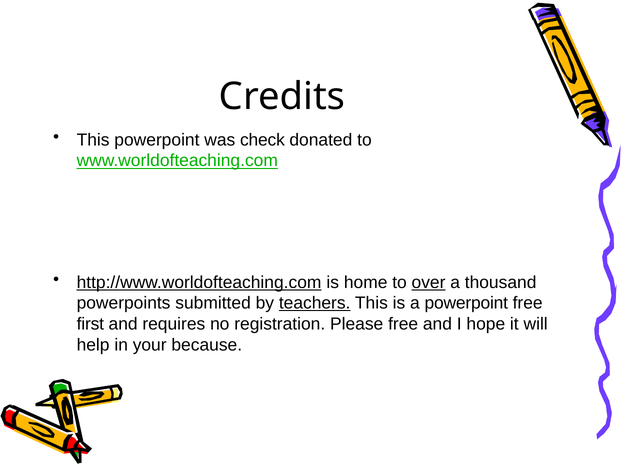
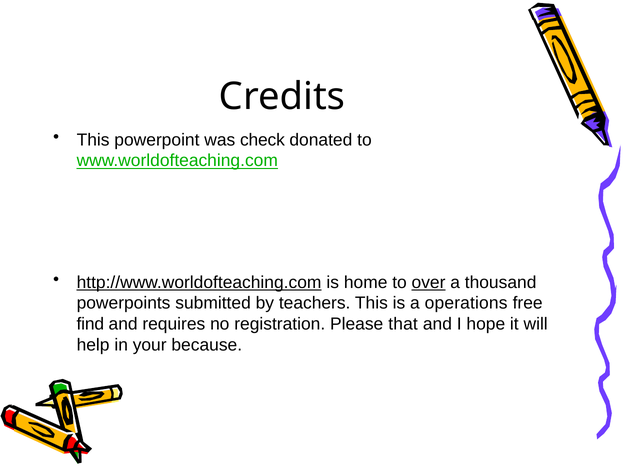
teachers underline: present -> none (315, 303)
a powerpoint: powerpoint -> operations (466, 303)
first: first -> find (90, 324)
Please free: free -> that (403, 324)
